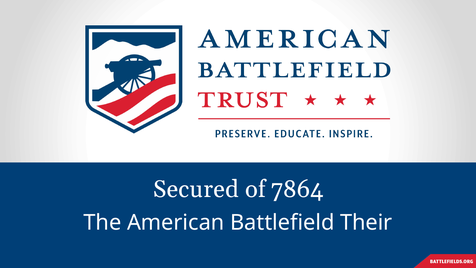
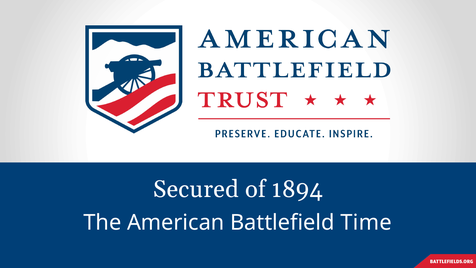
7864: 7864 -> 1894 (297, 189)
Their: Their -> Time (366, 223)
